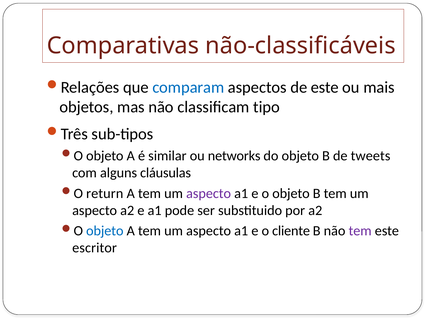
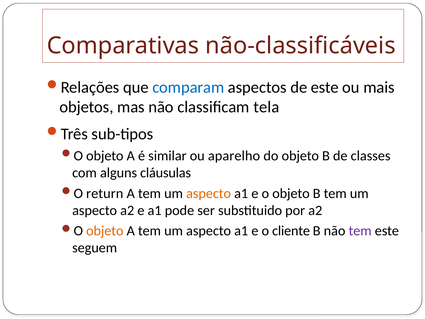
tipo: tipo -> tela (266, 107)
networks: networks -> aparelho (234, 156)
tweets: tweets -> classes (371, 156)
aspecto colour: purple -> orange (209, 193)
objeto colour: blue -> orange (105, 231)
escritor: escritor -> seguem (95, 248)
